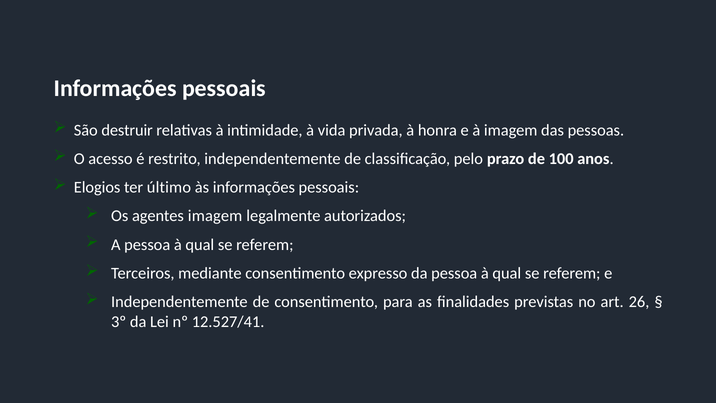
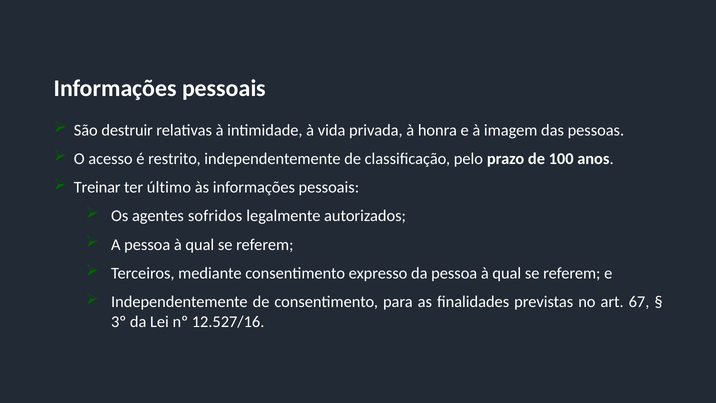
Elogios: Elogios -> Treinar (97, 187)
agentes imagem: imagem -> sofridos (215, 216)
26: 26 -> 67 (639, 302)
12.527/41: 12.527/41 -> 12.527/16 (228, 321)
